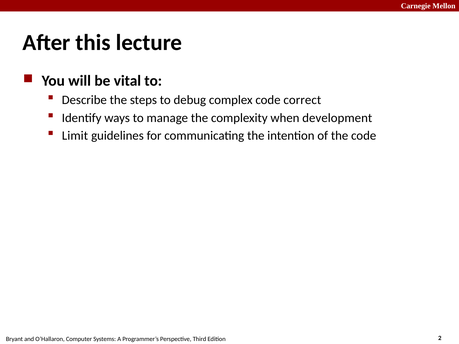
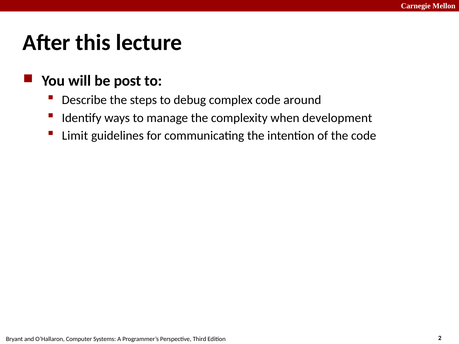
vital: vital -> post (127, 81)
correct: correct -> around (302, 100)
